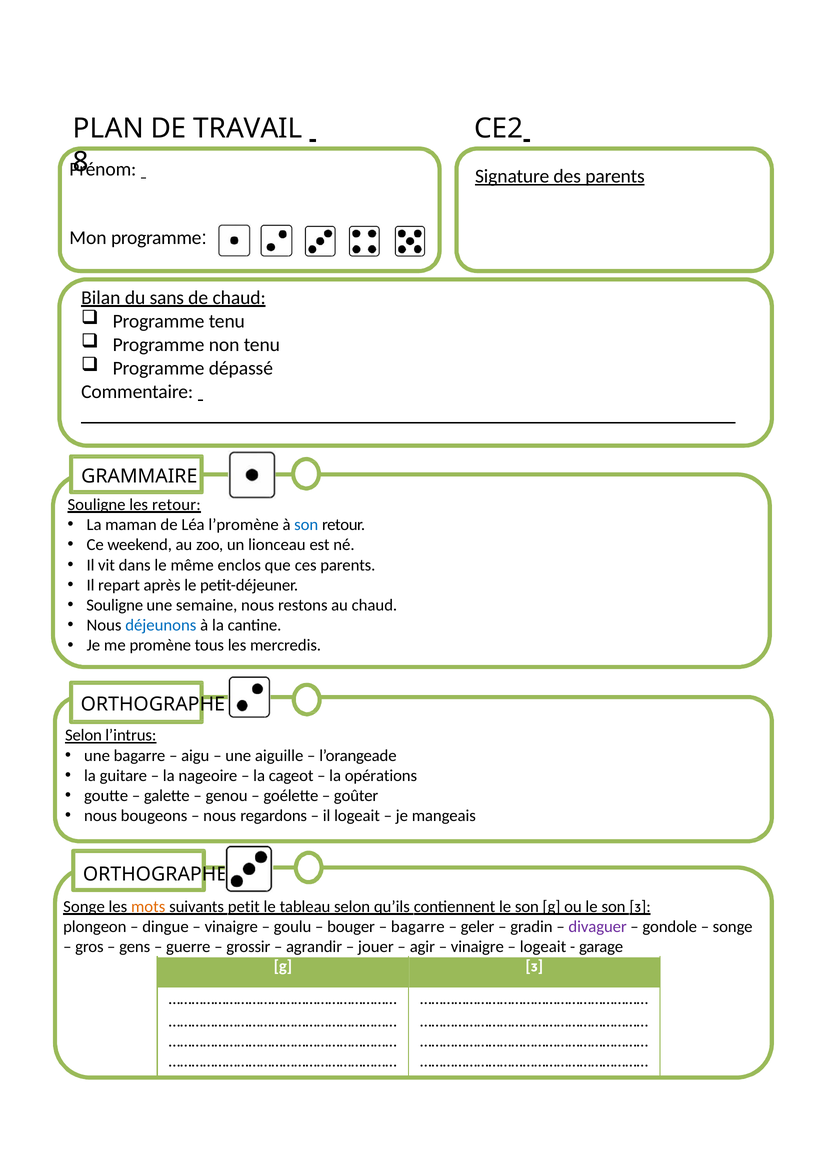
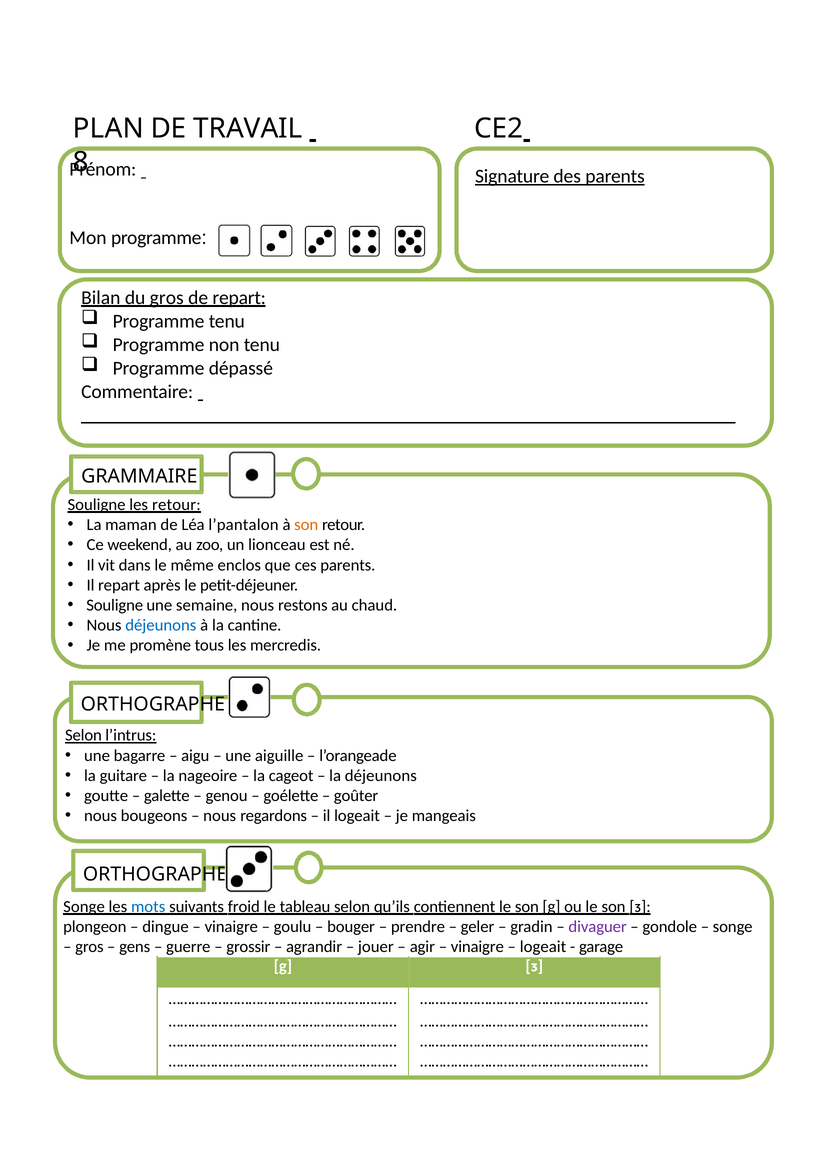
du sans: sans -> gros (167, 298)
de chaud: chaud -> repart (239, 298)
l’promène: l’promène -> l’pantalon (244, 525)
son colour: blue -> orange (306, 525)
la opérations: opérations -> déjeunons (381, 776)
mots colour: orange -> blue (148, 907)
petit: petit -> froid (244, 907)
bagarre: bagarre -> prendre (418, 927)
